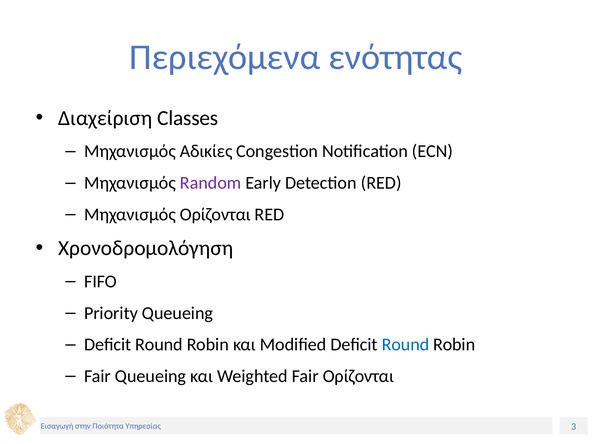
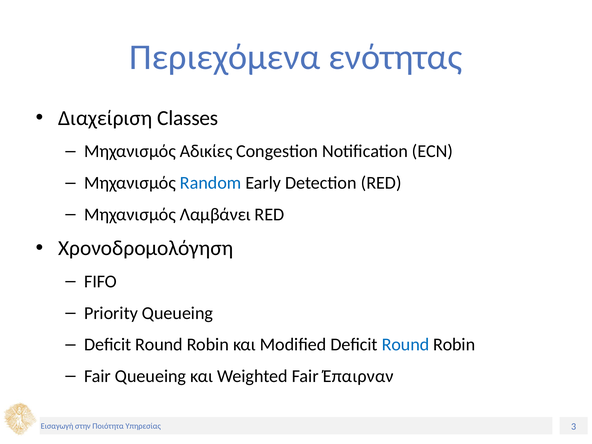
Random colour: purple -> blue (211, 183)
Μηχανισμός Ορίζονται: Ορίζονται -> Λαμβάνει (215, 214)
Fair Ορίζονται: Ορίζονται -> Έπαιρναν (358, 376)
